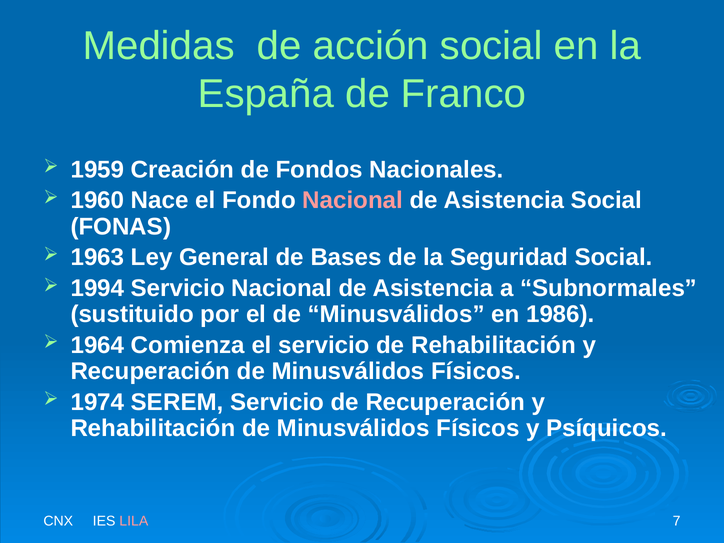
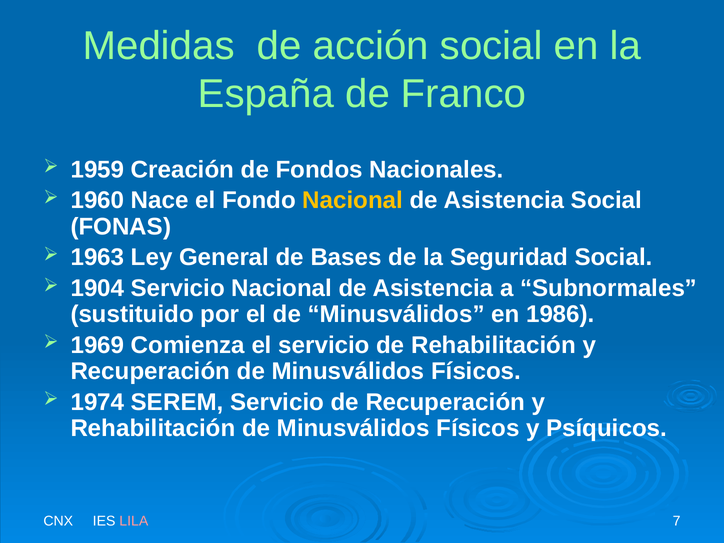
Nacional colour: pink -> yellow (353, 200)
1994: 1994 -> 1904 (97, 288)
1964: 1964 -> 1969 (97, 345)
